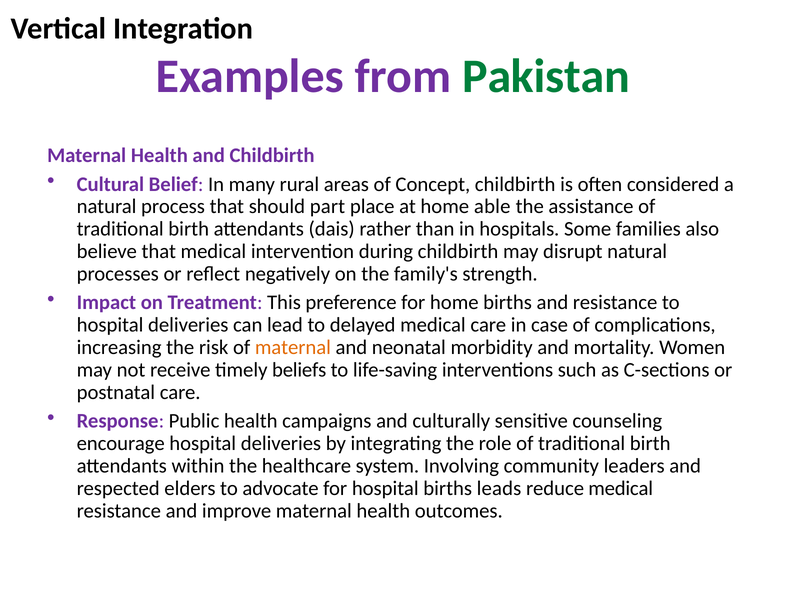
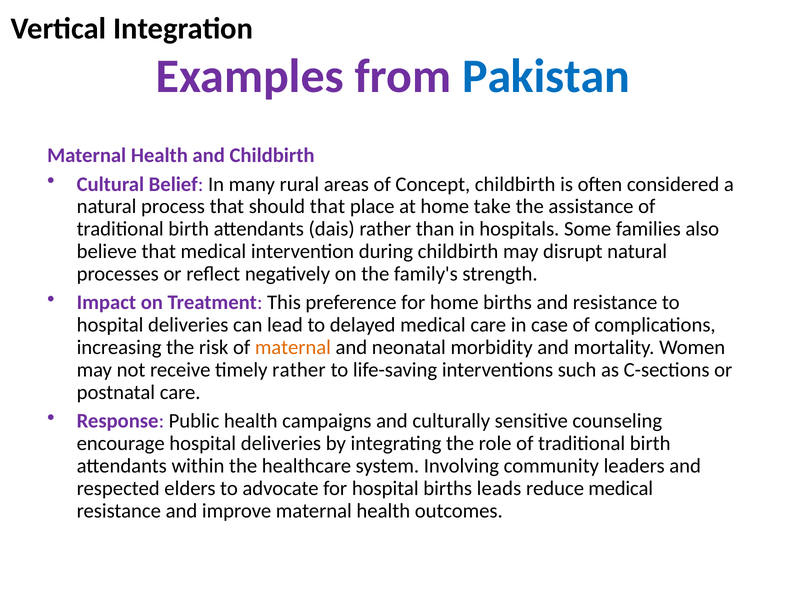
Pakistan colour: green -> blue (546, 76)
should part: part -> that (327, 206)
able: able -> take (492, 206)
timely beliefs: beliefs -> rather (299, 370)
